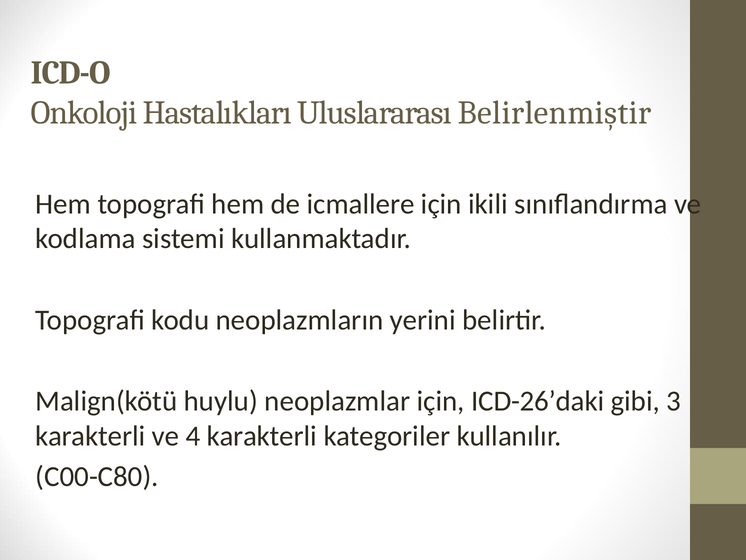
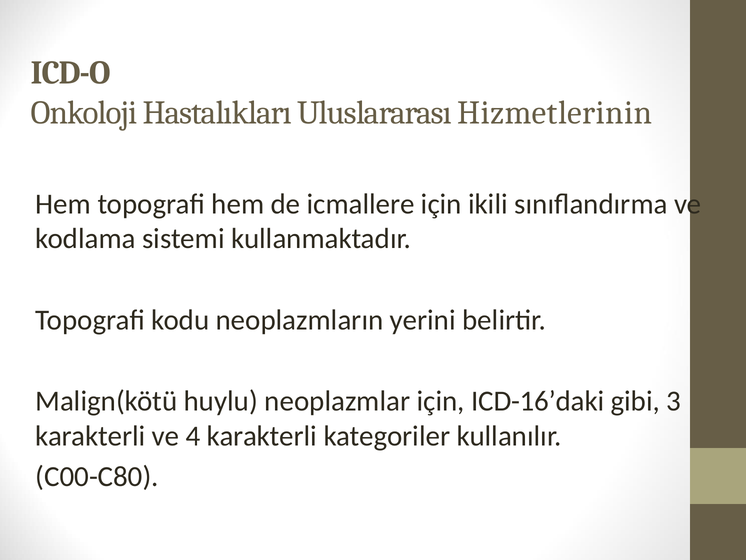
Belirlenmiştir: Belirlenmiştir -> Hizmetlerinin (555, 113)
ICD-26’daki: ICD-26’daki -> ICD-16’daki (538, 401)
